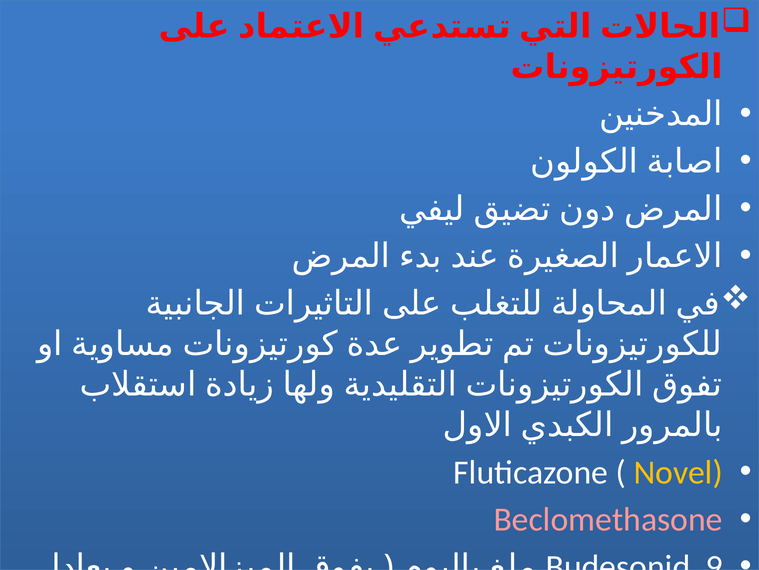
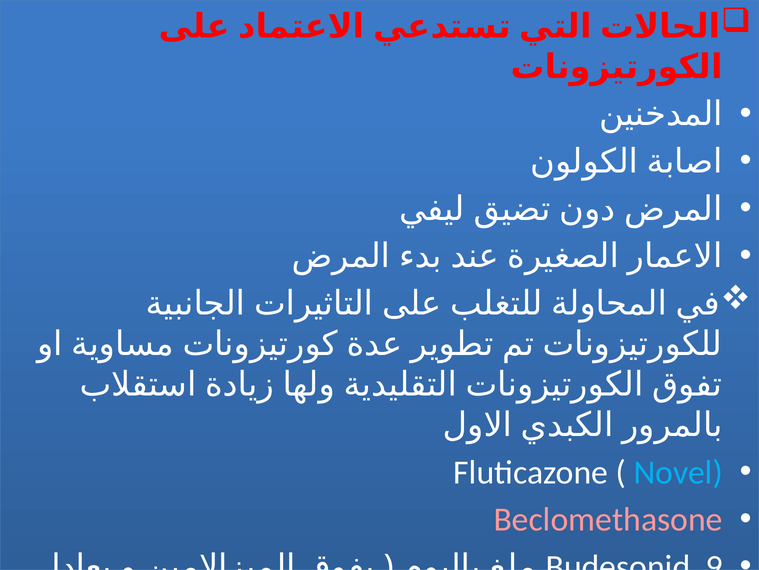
Novel colour: yellow -> light blue (678, 472)
